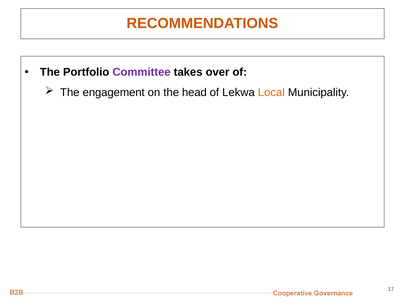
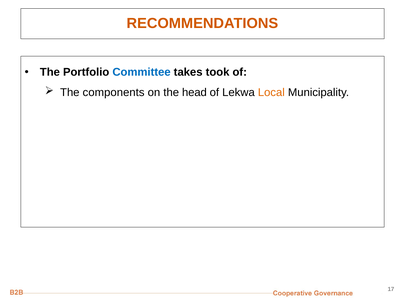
Committee colour: purple -> blue (142, 72)
over: over -> took (218, 72)
engagement: engagement -> components (114, 93)
